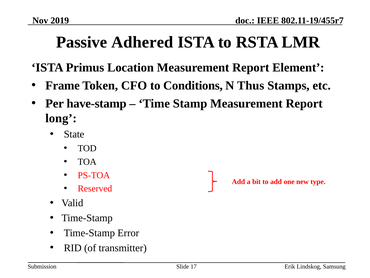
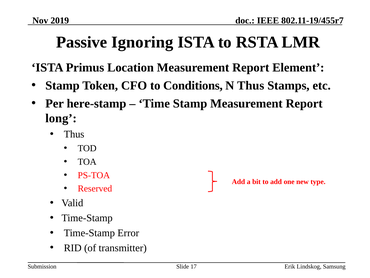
Adhered: Adhered -> Ignoring (142, 42)
Frame: Frame -> Stamp (62, 85)
have-stamp: have-stamp -> here-stamp (96, 103)
State: State -> Thus (74, 134)
